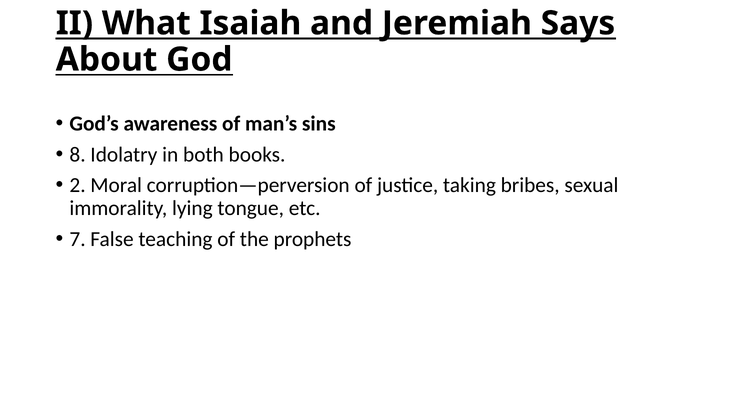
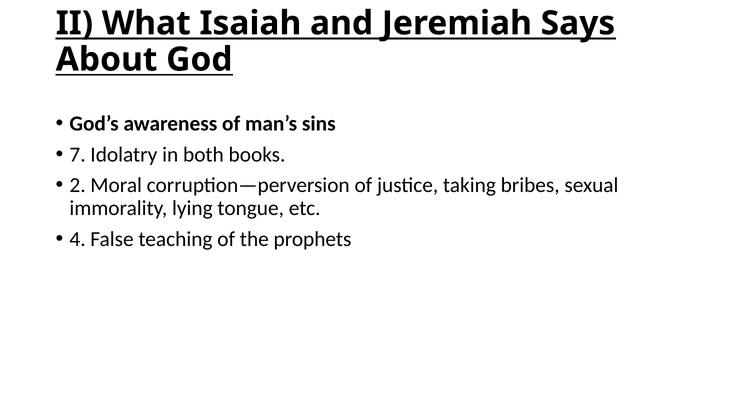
8: 8 -> 7 (78, 154)
7: 7 -> 4 (78, 239)
